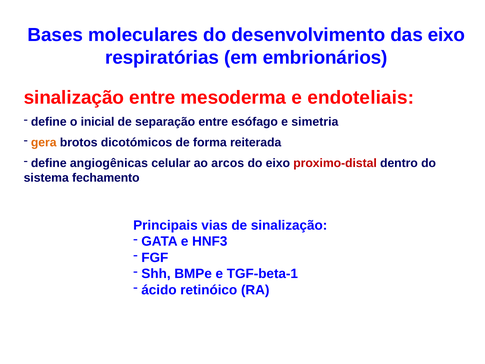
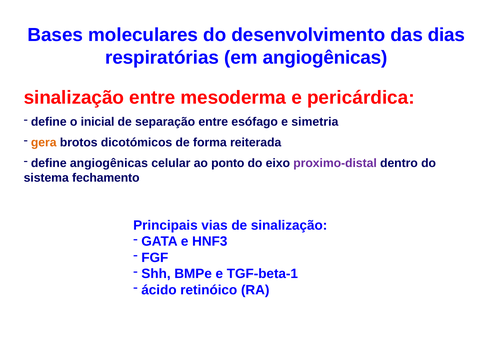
das eixo: eixo -> dias (446, 35)
em embrionários: embrionários -> angiogênicas (325, 57)
endoteliais: endoteliais -> pericárdica (361, 98)
arcos: arcos -> ponto (228, 163)
proximo-distal colour: red -> purple (335, 163)
